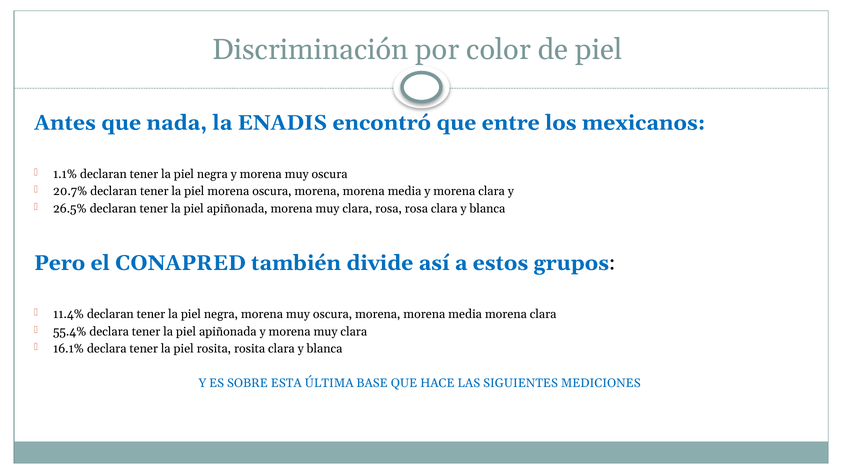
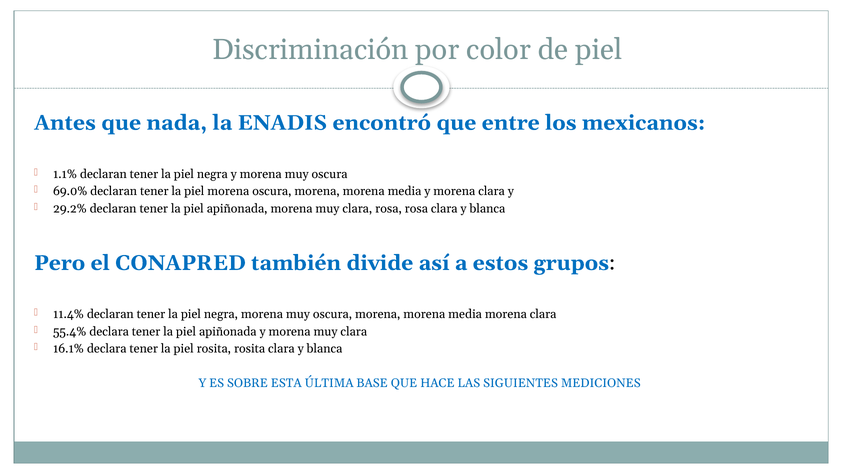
20.7%: 20.7% -> 69.0% (70, 191)
26.5%: 26.5% -> 29.2% (70, 209)
